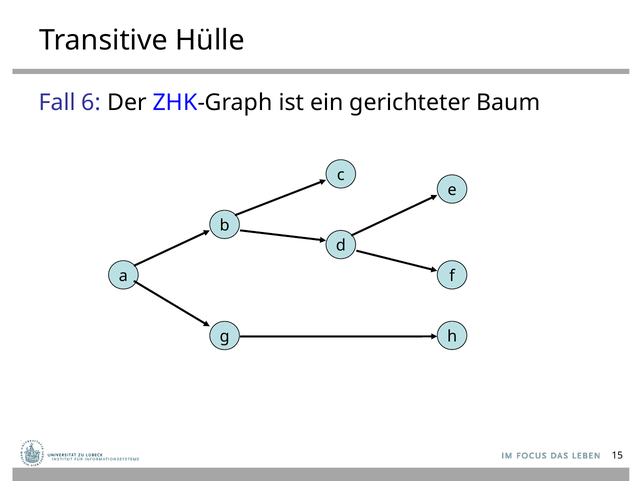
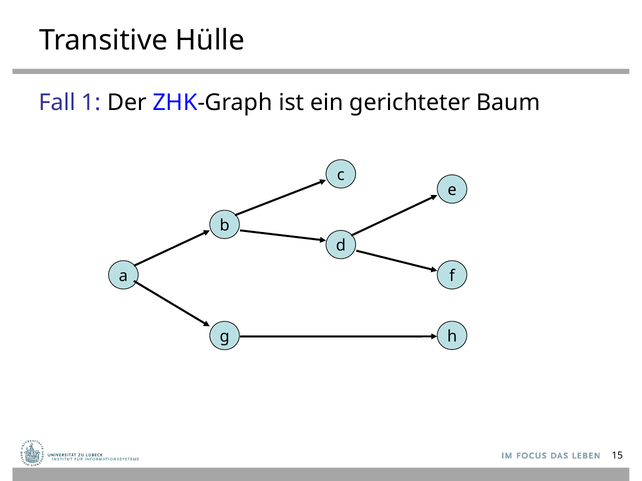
6: 6 -> 1 (91, 103)
